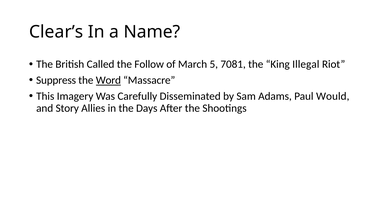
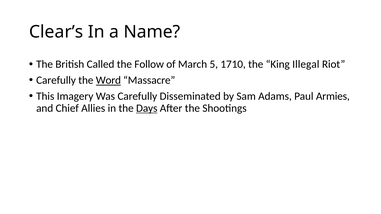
7081: 7081 -> 1710 (233, 64)
Suppress: Suppress -> Carefully (56, 80)
Would: Would -> Armies (333, 96)
Story: Story -> Chief (67, 108)
Days underline: none -> present (147, 108)
